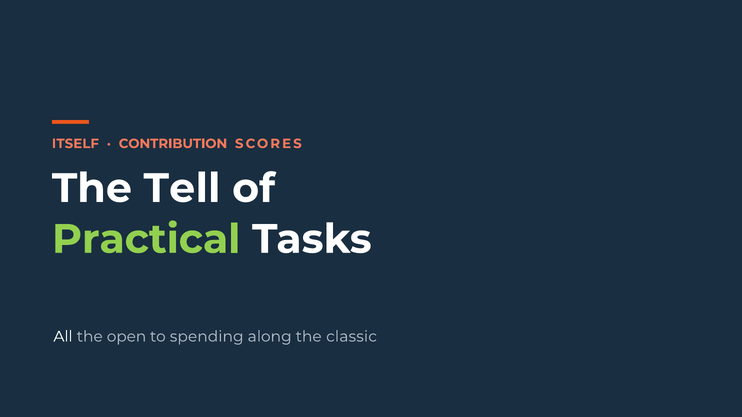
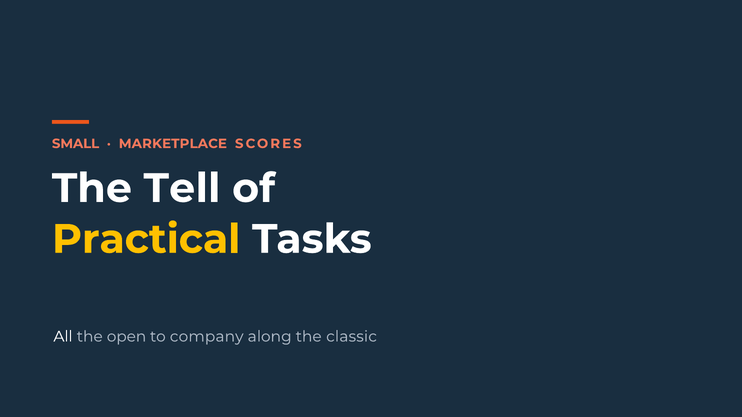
ITSELF: ITSELF -> SMALL (76, 144)
CONTRIBUTION: CONTRIBUTION -> MARKETPLACE (173, 144)
Practical colour: light green -> yellow (146, 239)
spending: spending -> company (207, 337)
